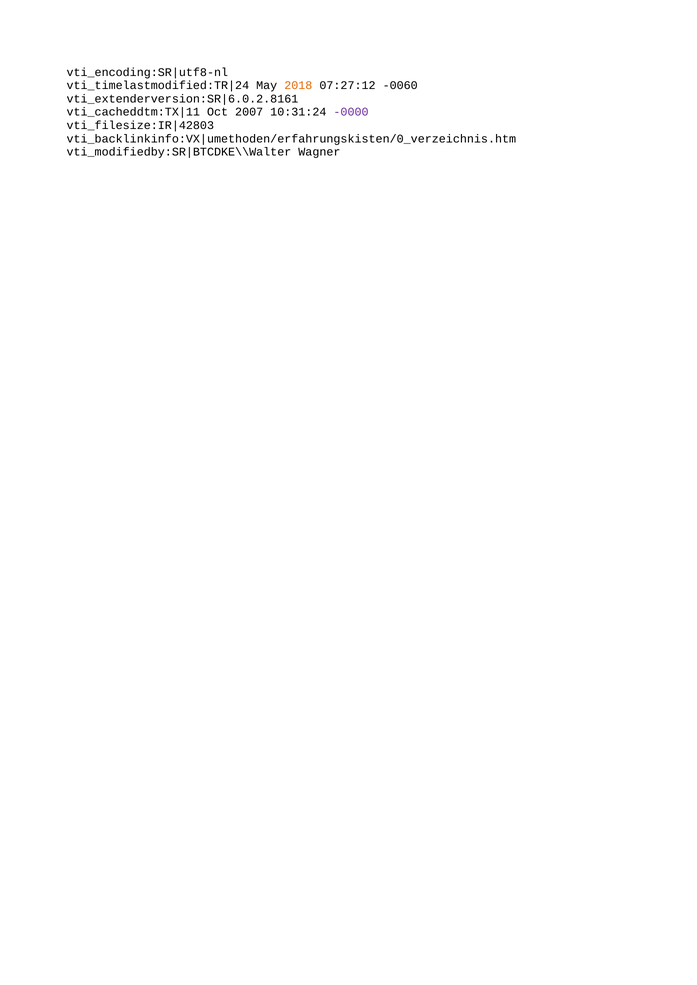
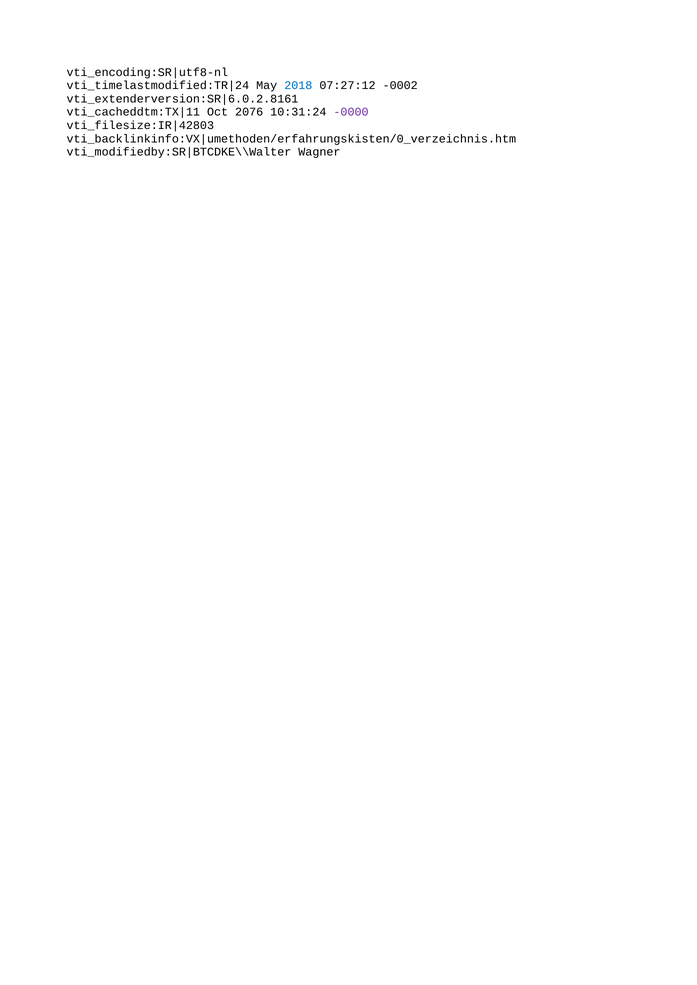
2018 colour: orange -> blue (298, 86)
-0060: -0060 -> -0002 (400, 86)
2007: 2007 -> 2076 (249, 112)
